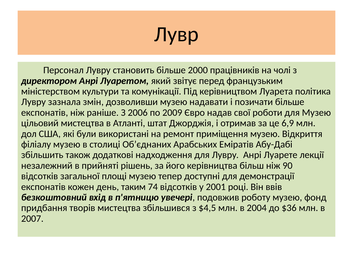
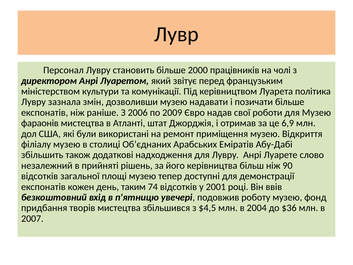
цільовий: цільовий -> фараонів (40, 123)
лекції: лекції -> слово (312, 155)
